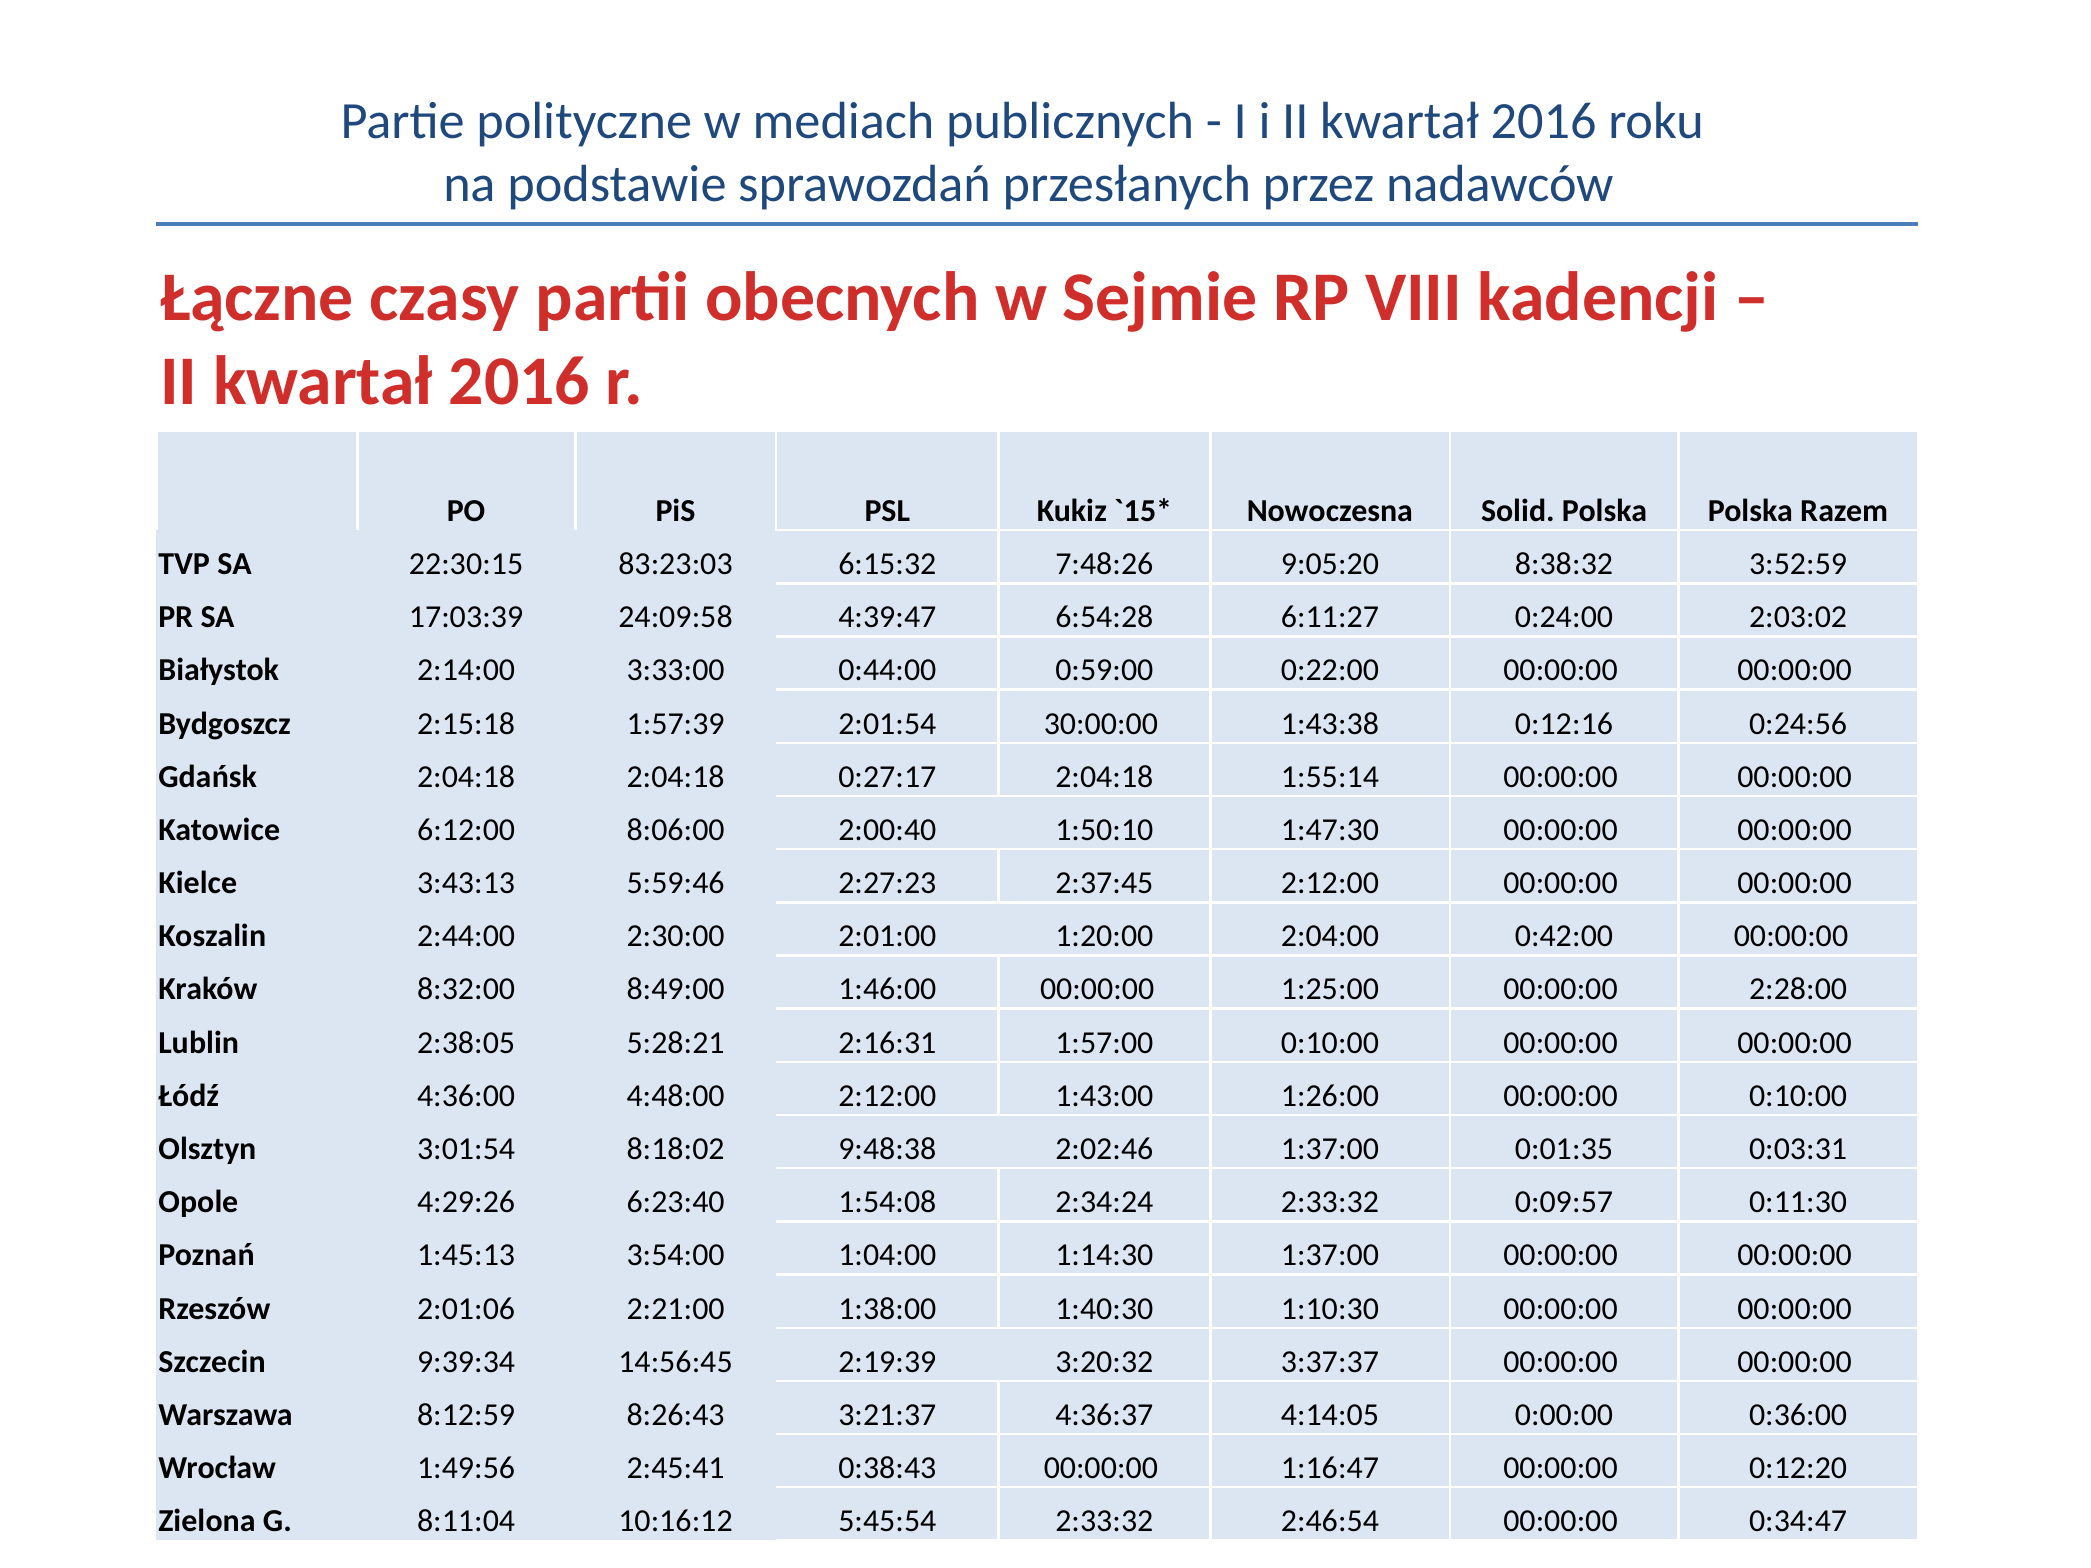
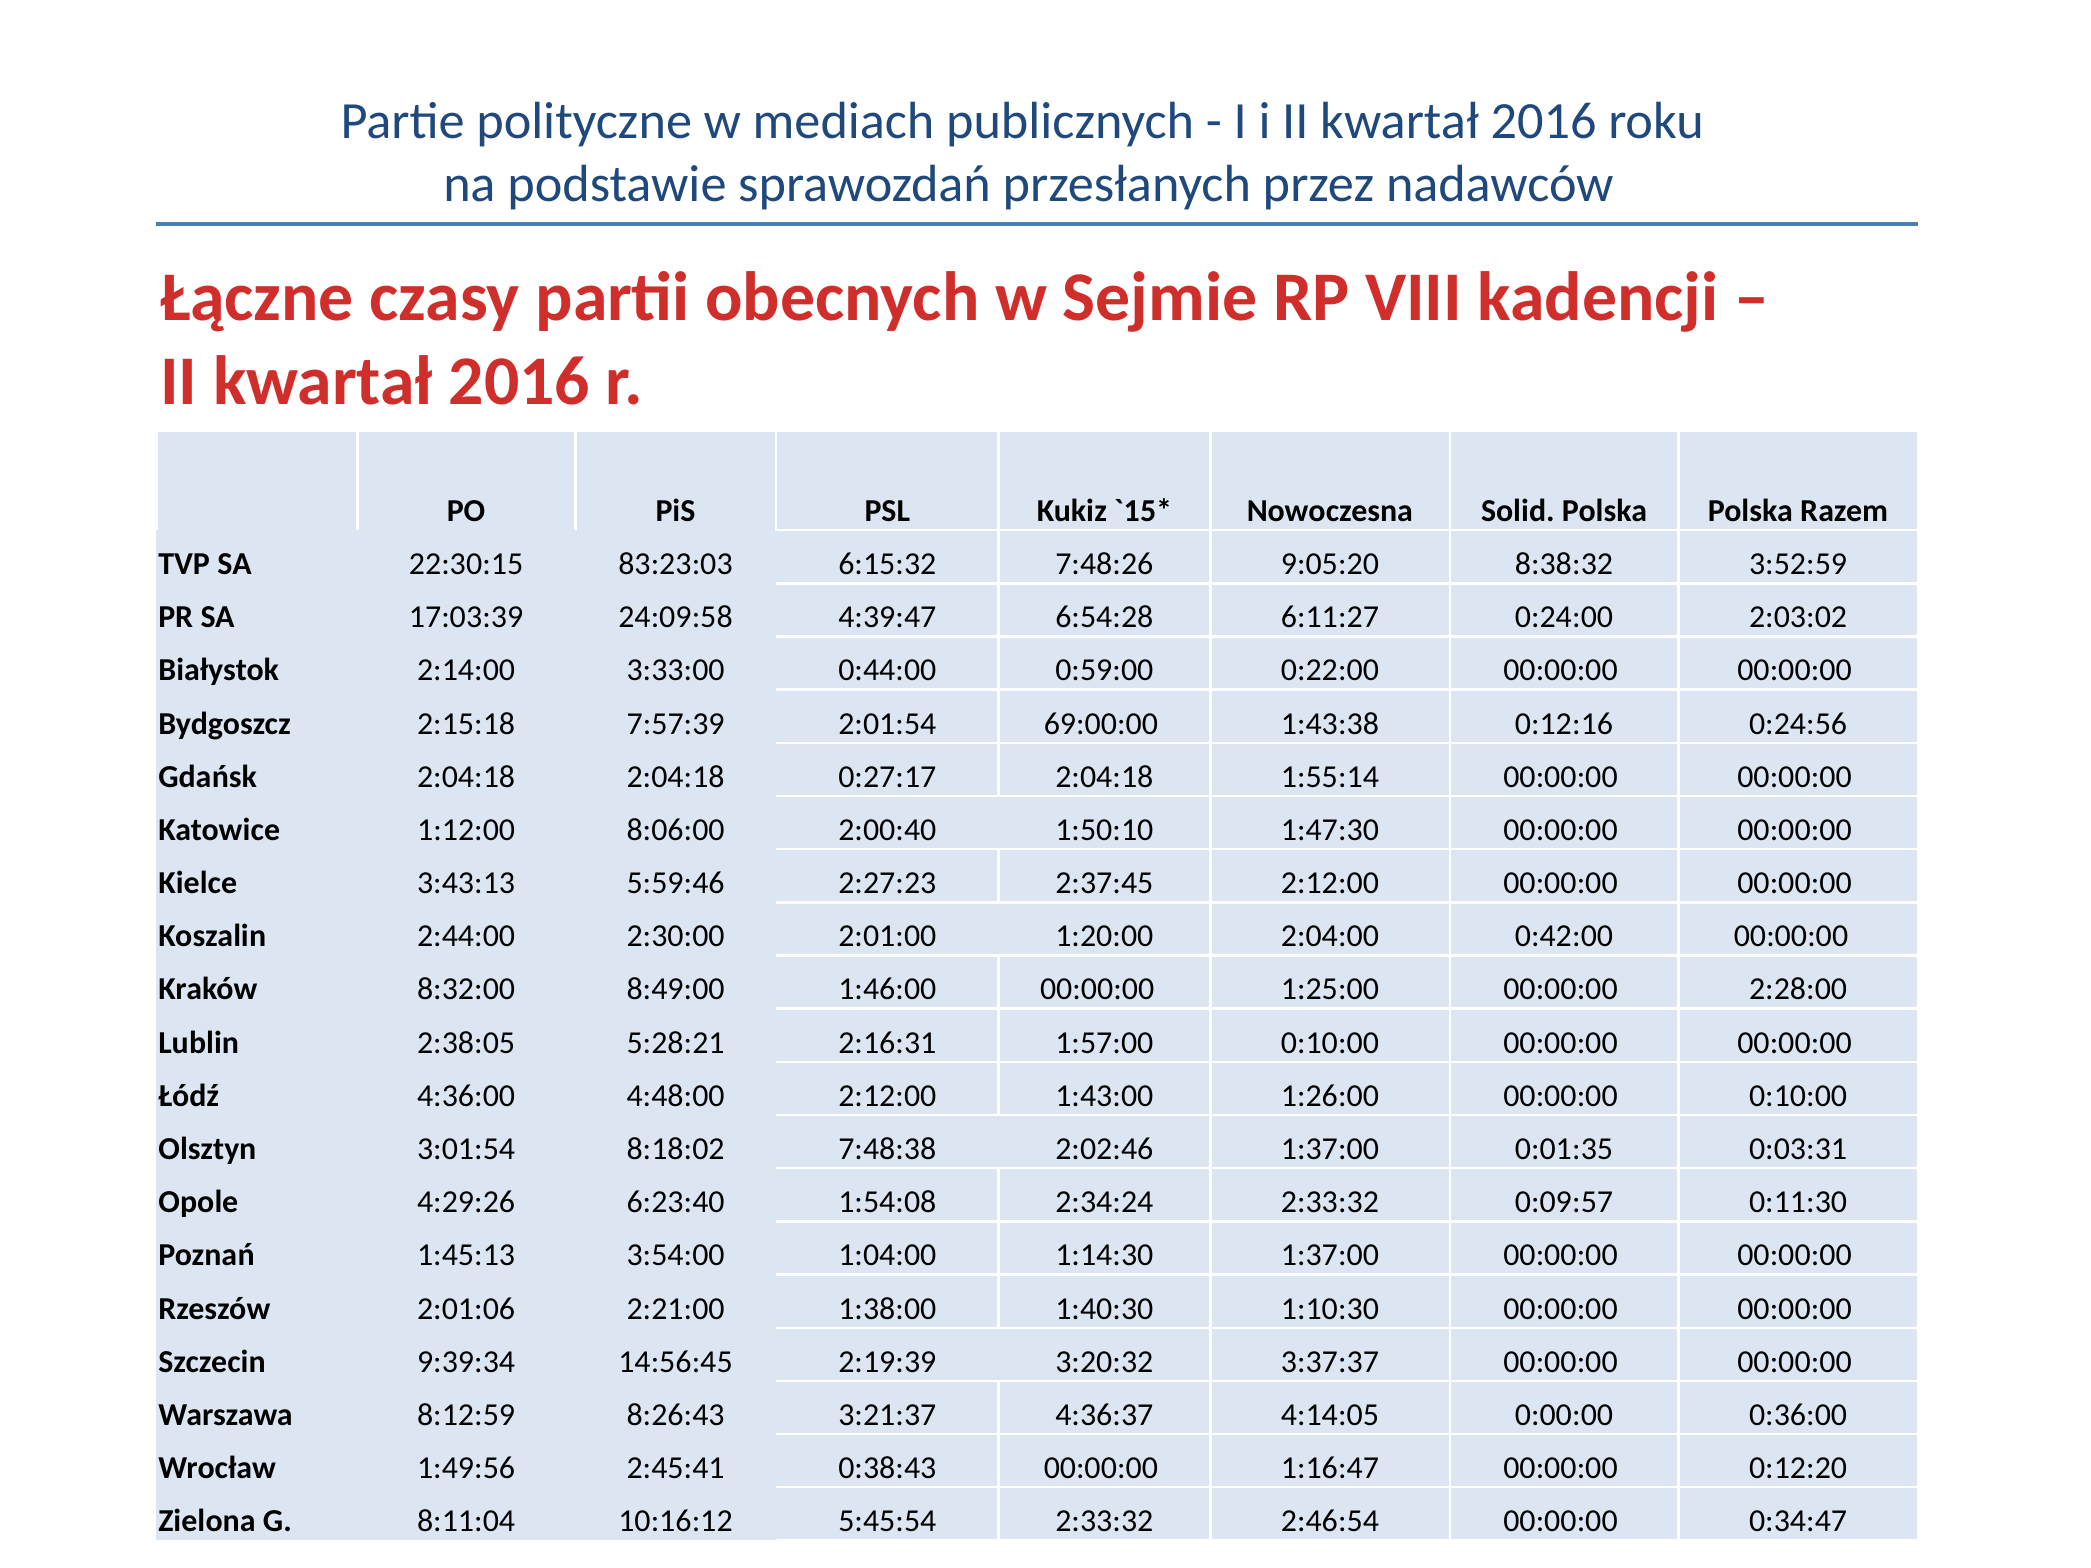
1:57:39: 1:57:39 -> 7:57:39 (676, 724)
30:00:00: 30:00:00 -> 69:00:00 (1101, 724)
6:12:00: 6:12:00 -> 1:12:00 (466, 830)
9:48:38: 9:48:38 -> 7:48:38 (887, 1149)
